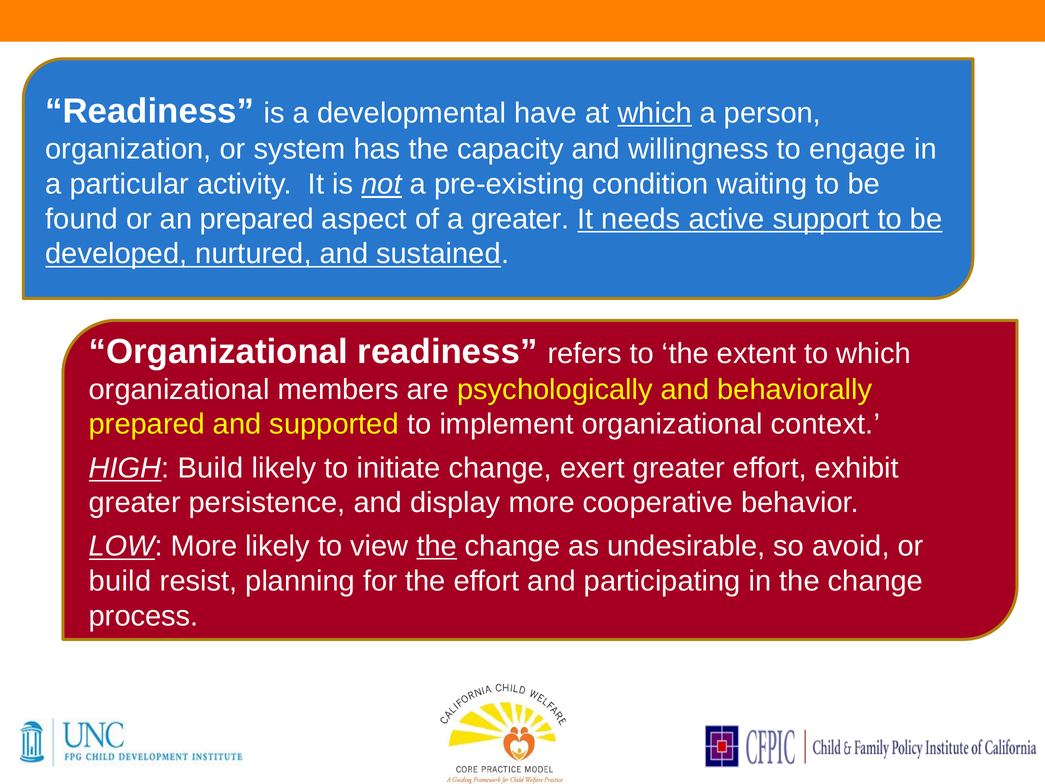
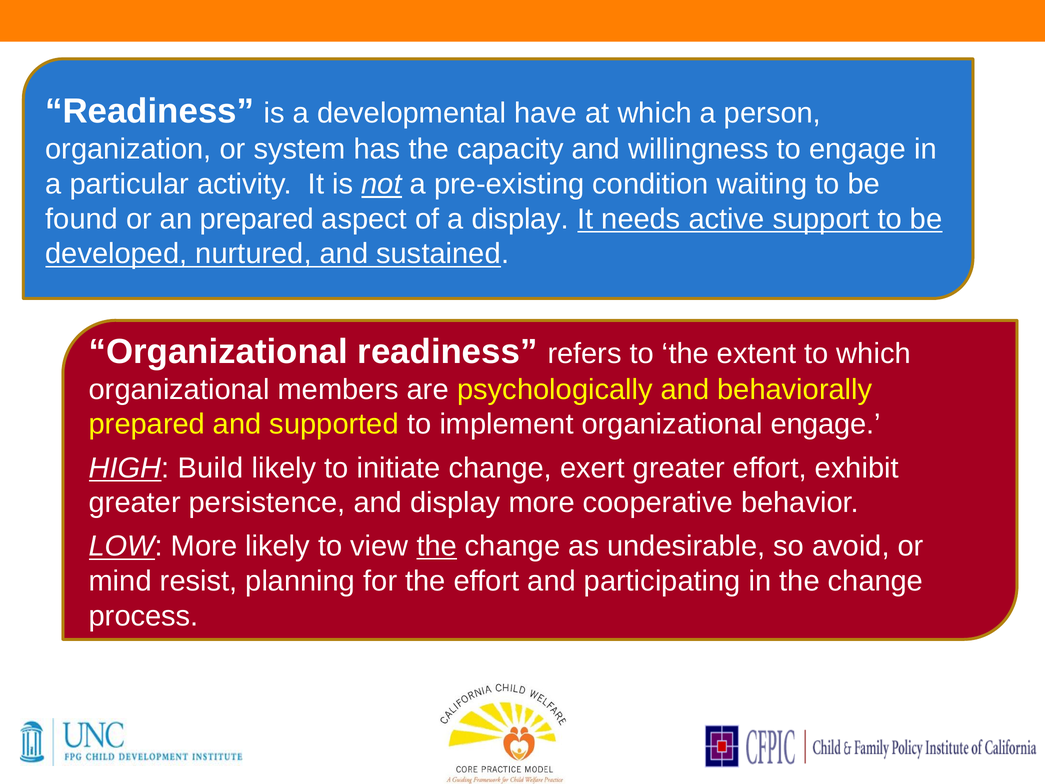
which underline: present -> none (655, 113)
a greater: greater -> display (520, 219)
organizational context: context -> engage (826, 424)
build: build -> mind (120, 581)
